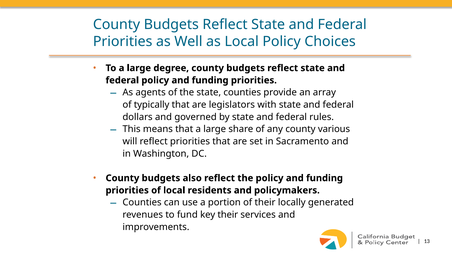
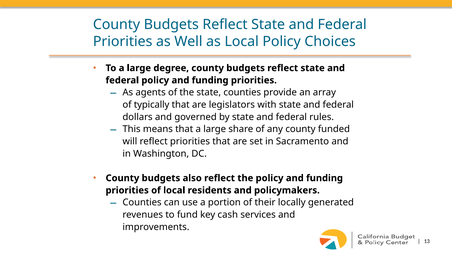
various: various -> funded (334, 129)
key their: their -> cash (228, 215)
